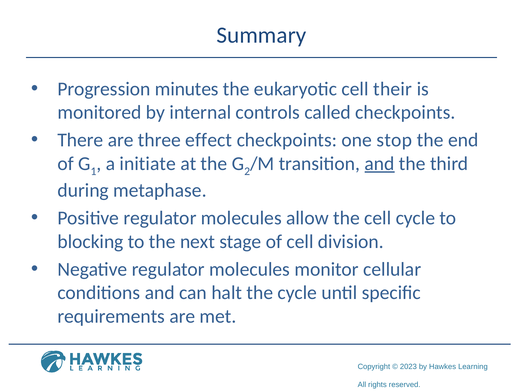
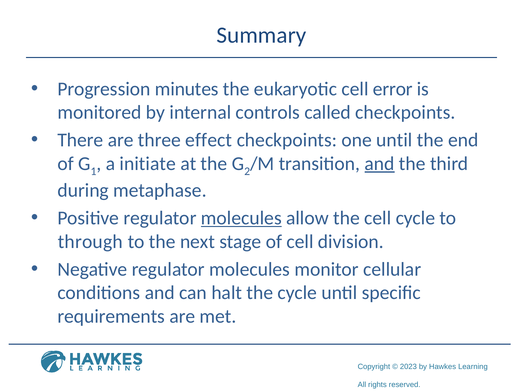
their: their -> error (393, 89)
one stop: stop -> until (394, 140)
molecules underline: none -> present (241, 218)
blocking: blocking -> through (90, 242)
